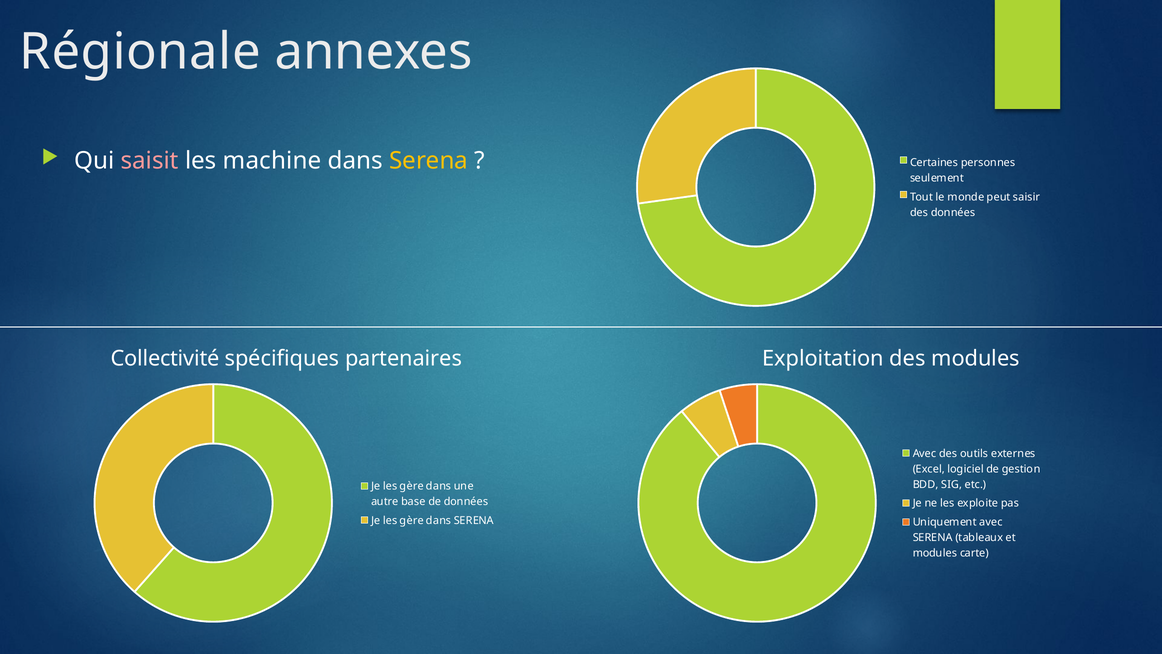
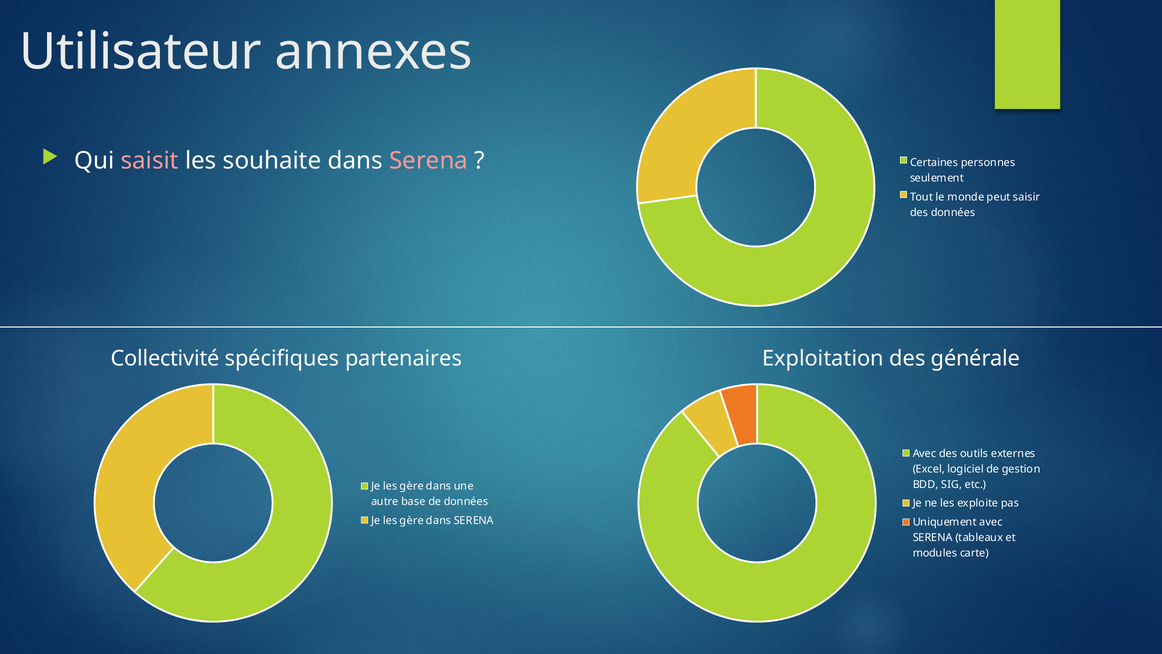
Régionale: Régionale -> Utilisateur (141, 52)
machine: machine -> souhaite (272, 161)
Serena colour: yellow -> pink (429, 161)
des modules: modules -> générale (976, 358)
